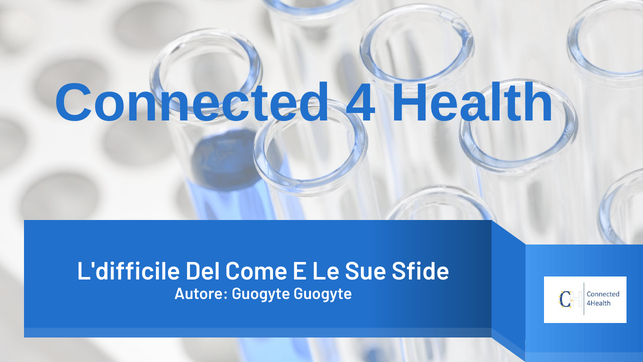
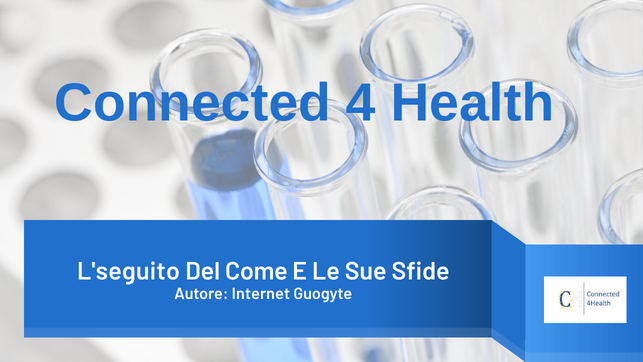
L'difficile: L'difficile -> L'seguito (128, 272)
Autore Guogyte: Guogyte -> Internet (261, 294)
